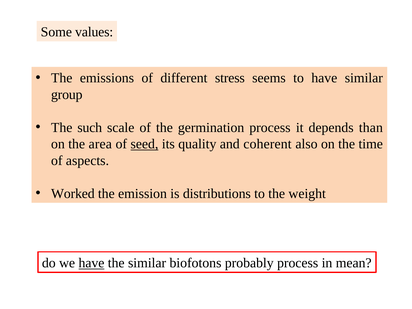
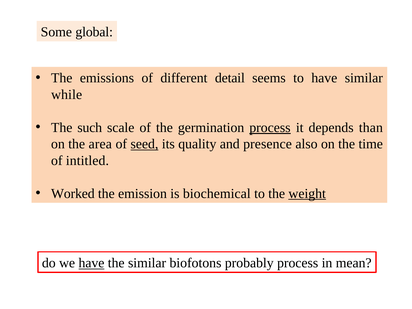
values: values -> global (94, 32)
stress: stress -> detail (230, 78)
group: group -> while (67, 95)
process underline: none -> present (270, 128)
coherent: coherent -> presence (268, 144)
aspects: aspects -> intitled (87, 161)
distributions: distributions -> biochemical (217, 193)
weight underline: none -> present (307, 193)
